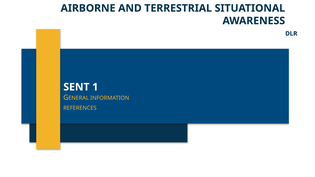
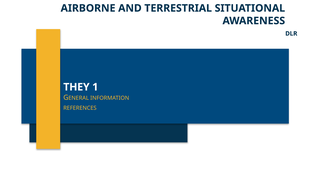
SENT: SENT -> THEY (76, 87)
